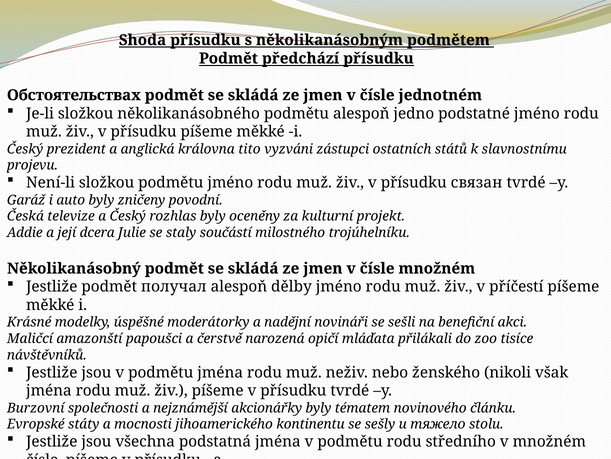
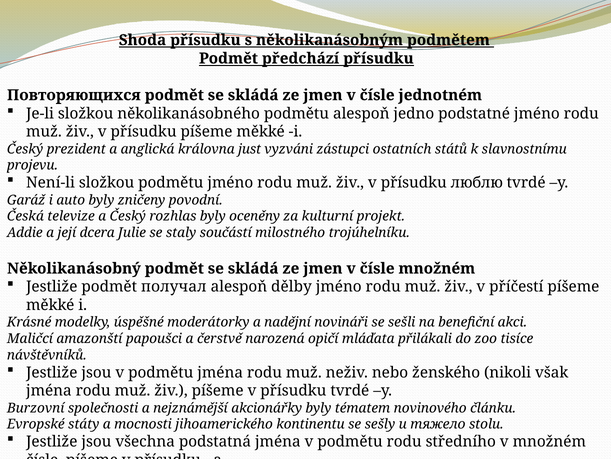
Обстоятельствах: Обстоятельствах -> Повторяющихся (74, 95)
tito: tito -> just (250, 149)
связан: связан -> люблю (477, 183)
